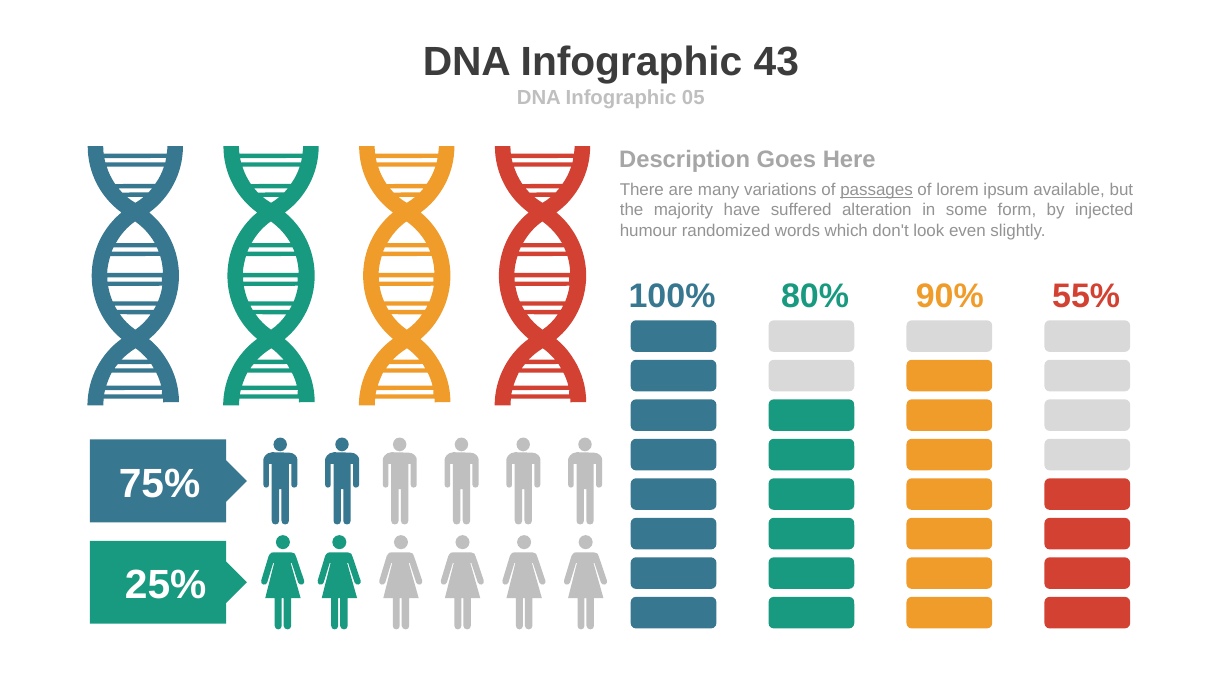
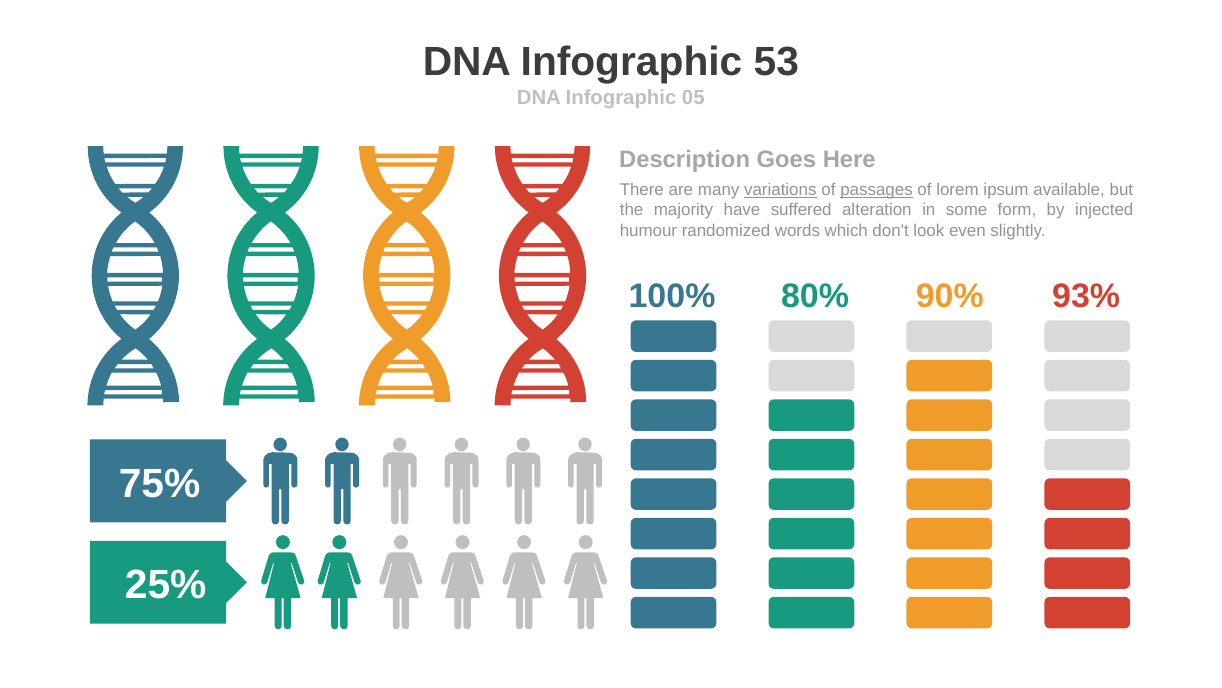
43: 43 -> 53 (776, 62)
variations underline: none -> present (780, 190)
55%: 55% -> 93% (1086, 296)
